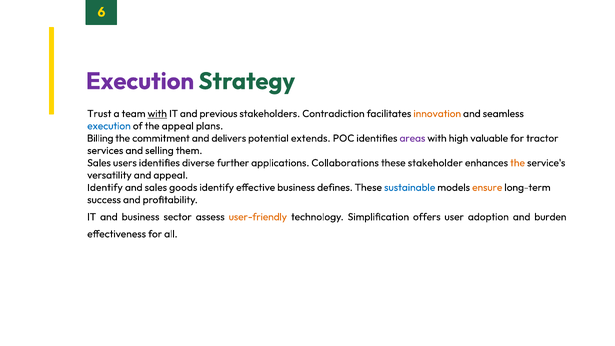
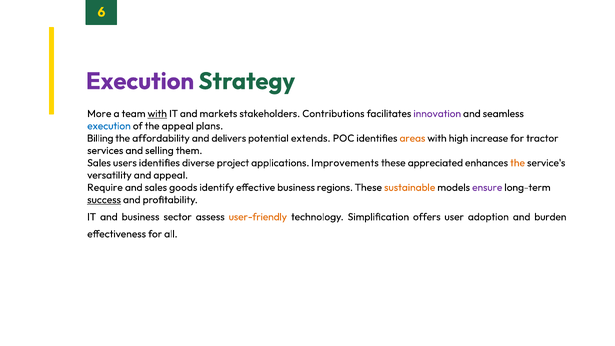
Trust: Trust -> More (99, 114)
previous: previous -> markets (218, 114)
Contradiction: Contradiction -> Contributions (333, 114)
innovation colour: orange -> purple (437, 114)
commitment: commitment -> affordability (161, 138)
areas colour: purple -> orange (412, 138)
valuable: valuable -> increase (489, 138)
further: further -> project (233, 163)
Collaborations: Collaborations -> Improvements (345, 163)
stakeholder: stakeholder -> appreciated (435, 163)
Identify: Identify -> Require (105, 187)
defines: defines -> regions (335, 187)
sustainable colour: blue -> orange (410, 187)
ensure colour: orange -> purple (487, 187)
success underline: none -> present (104, 200)
